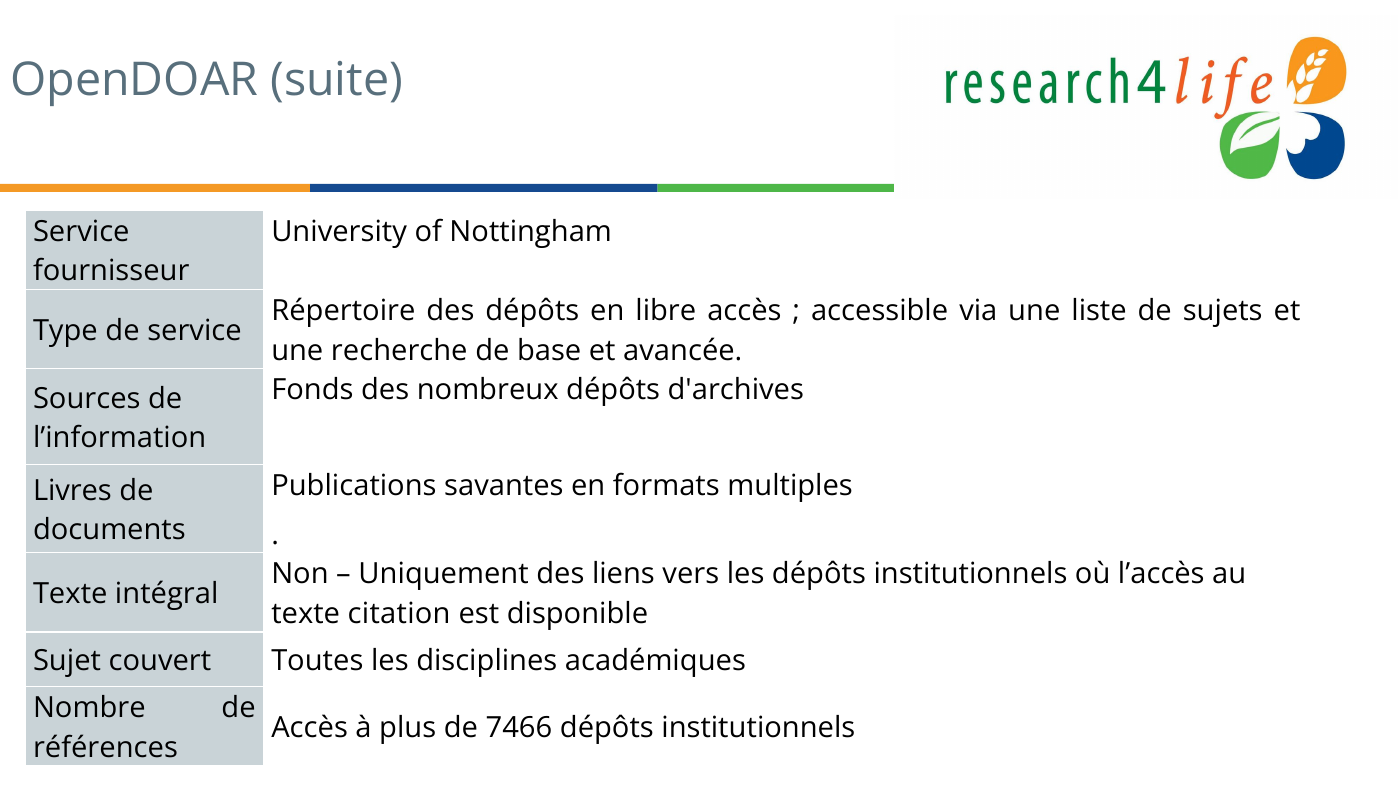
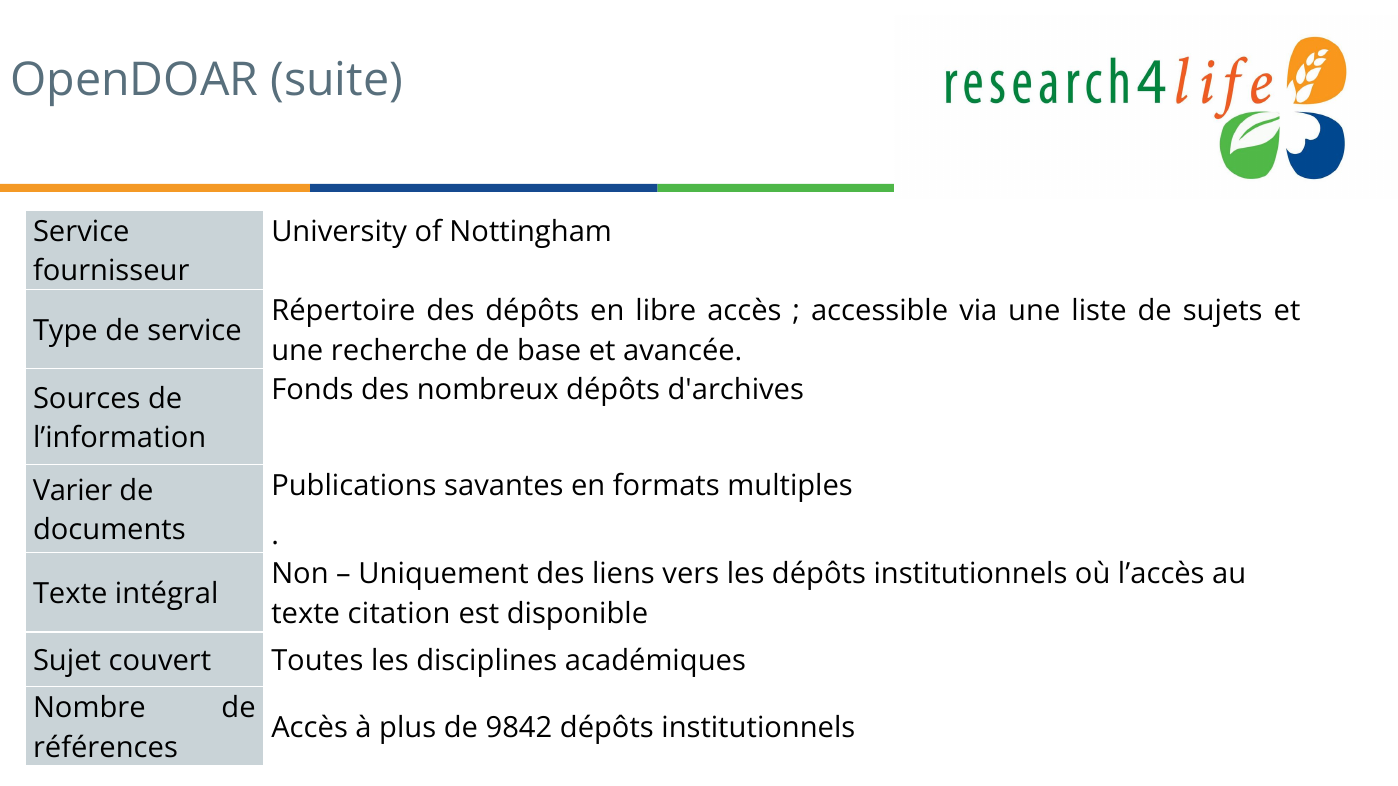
Livres: Livres -> Varier (73, 491)
7466: 7466 -> 9842 (519, 728)
